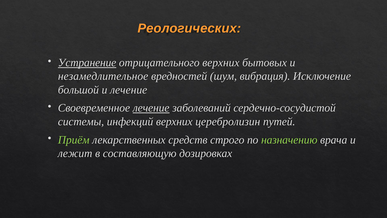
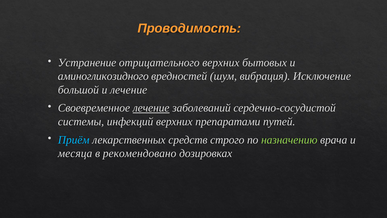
Реологических: Реологических -> Проводимость (189, 28)
Устранение underline: present -> none (87, 63)
незамедлительное: незамедлительное -> аминогликозидного (103, 76)
церебролизин: церебролизин -> препаратами (228, 121)
Приём colour: light green -> light blue (74, 140)
лежит: лежит -> месяца (75, 153)
составляющую: составляющую -> рекомендовано (140, 153)
